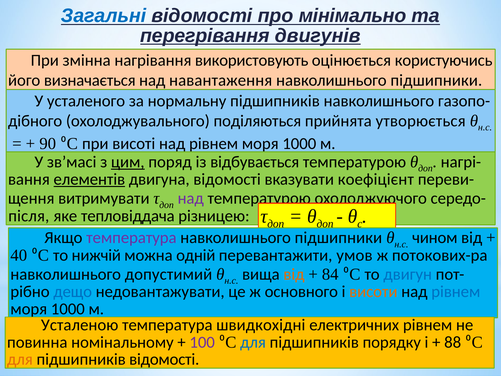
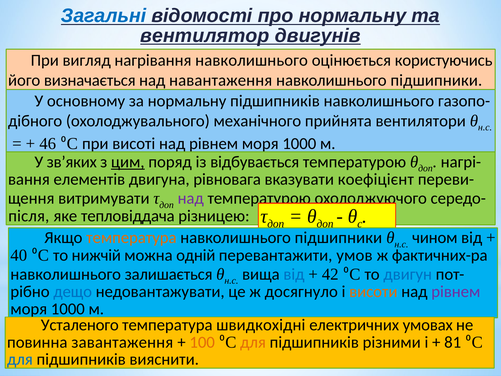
про мінімально: мінімально -> нормальну (352, 16)
перегрівання: перегрівання -> вентилятор (205, 36)
змінна: змінна -> вигляд (87, 60)
нагрівання використовують: використовують -> навколишнього (252, 60)
усталеного: усталеного -> основному (86, 101)
поділяються: поділяються -> механічного (257, 121)
утворюється: утворюється -> вентилятори (421, 121)
90: 90 -> 46 (48, 144)
зв’масі: зв’масі -> зв’яких (72, 162)
елементів underline: present -> none (89, 179)
двигуна відомості: відомості -> рівновага (227, 179)
температура colour: purple -> orange (131, 238)
потокових-ра: потокових-ра -> фактичних-ра (440, 255)
допустимий: допустимий -> залишається (169, 274)
від colour: orange -> blue (294, 274)
84: 84 -> 42 (330, 274)
основного: основного -> досягнуло (301, 292)
рівнем colour: blue -> purple (456, 292)
Усталеною: Усталеною -> Усталеного (80, 325)
електричних рівнем: рівнем -> умовах (428, 325)
номінальному: номінальному -> завантаження (122, 342)
100 colour: purple -> orange (202, 342)
для colour: blue -> orange (253, 342)
порядку: порядку -> різними (392, 342)
88: 88 -> 81 (453, 342)
для colour: orange -> blue (20, 359)
підшипників відомості: відомості -> вияснити (164, 359)
